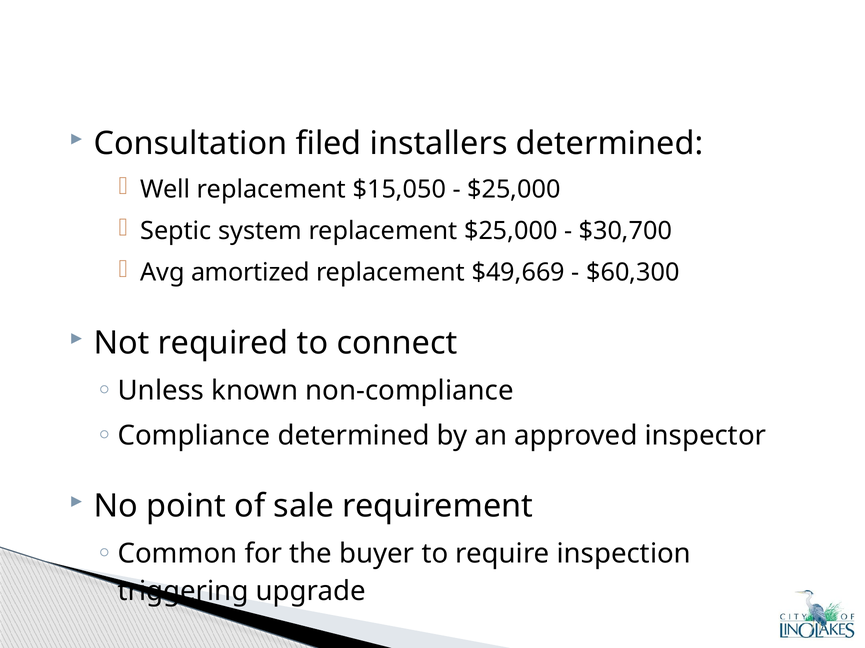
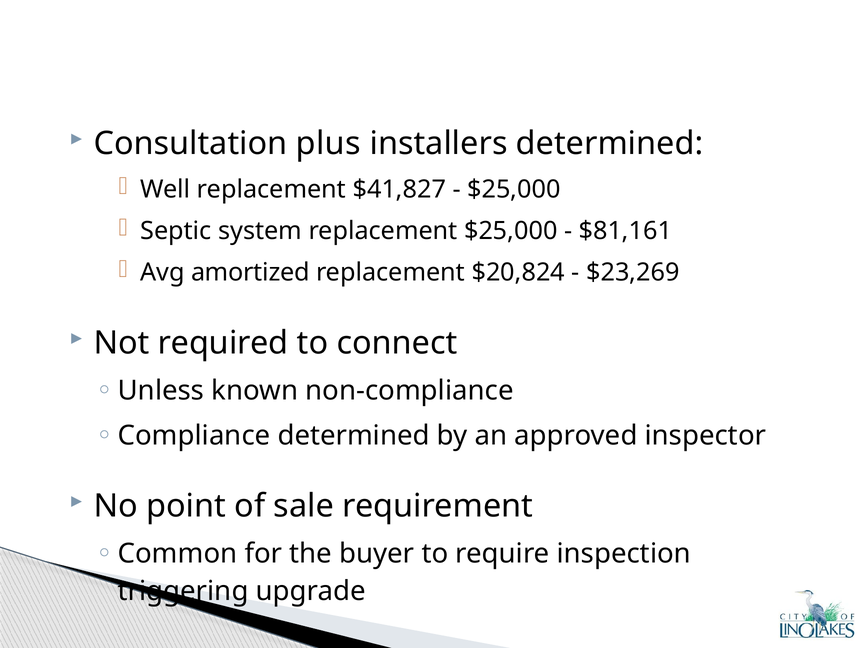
filed: filed -> plus (328, 144)
$15,050: $15,050 -> $41,827 (399, 190)
$30,700: $30,700 -> $81,161 (625, 231)
$49,669: $49,669 -> $20,824 (518, 273)
$60,300: $60,300 -> $23,269 (633, 273)
